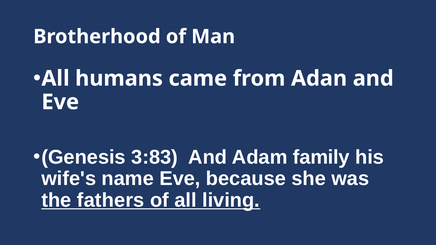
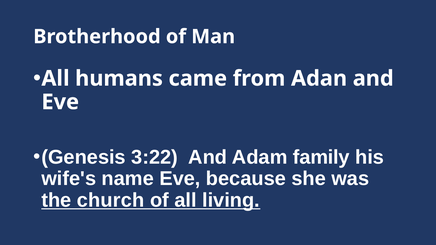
3:83: 3:83 -> 3:22 (155, 157)
fathers: fathers -> church (111, 200)
